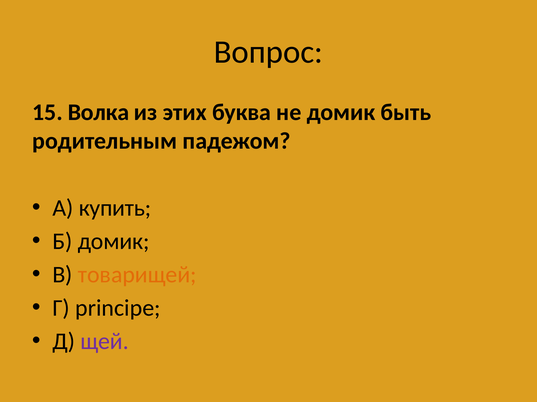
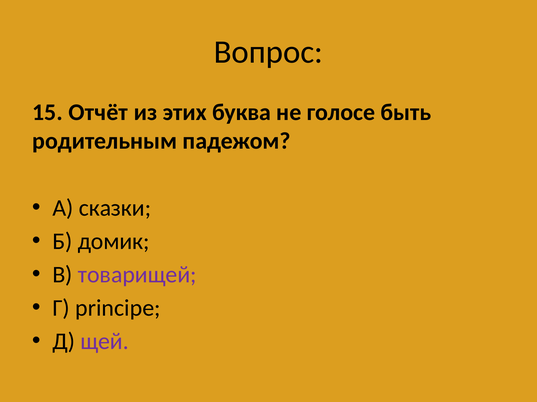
Волка: Волка -> Отчёт (98, 113)
не домик: домик -> голосе (341, 113)
купить: купить -> сказки (115, 208)
товарищей colour: orange -> purple (137, 275)
